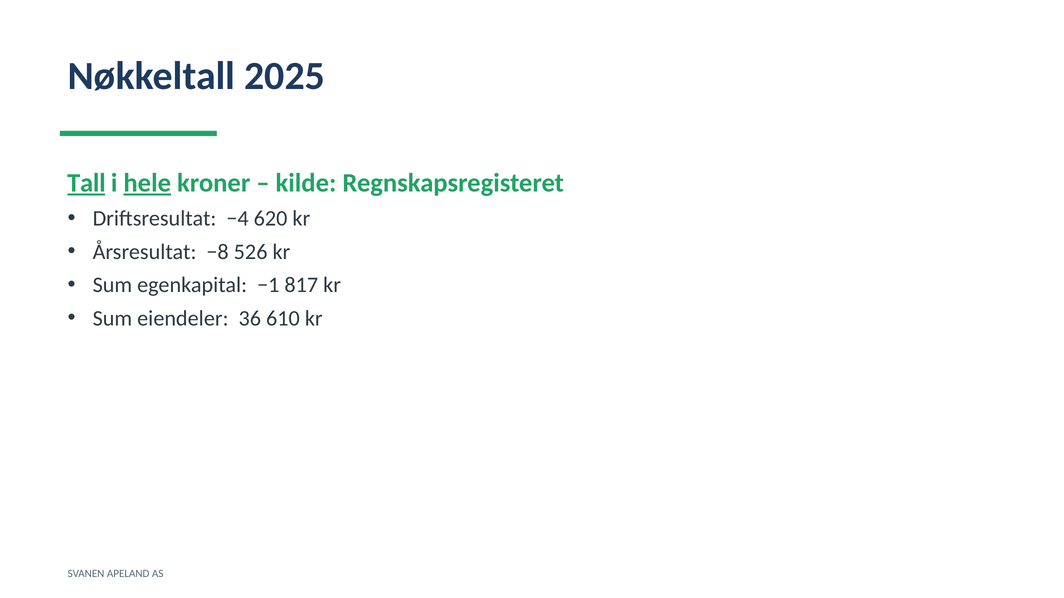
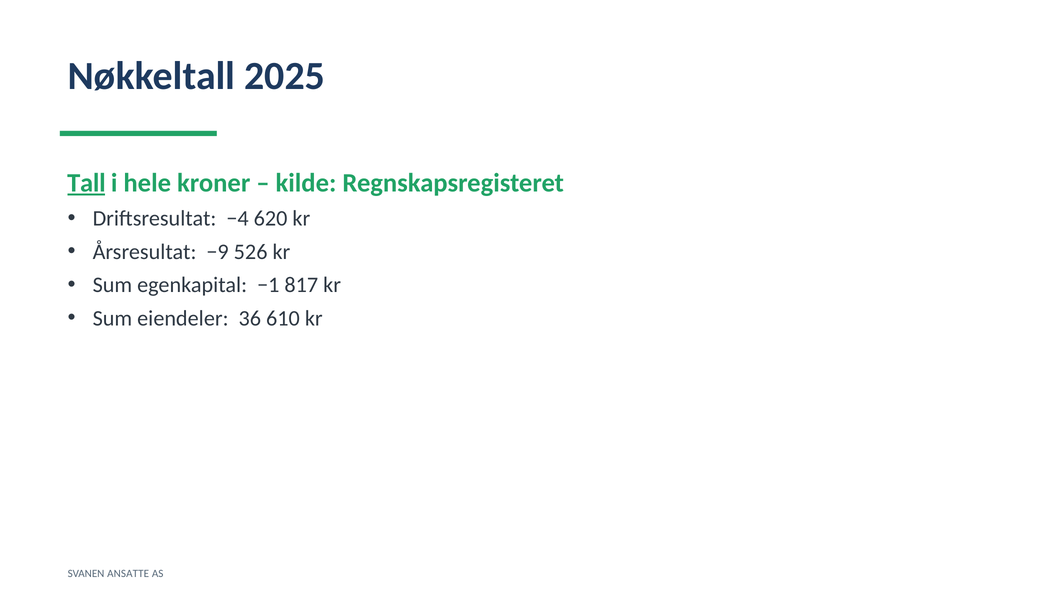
hele underline: present -> none (147, 183)
−8: −8 -> −9 (218, 252)
APELAND: APELAND -> ANSATTE (128, 574)
